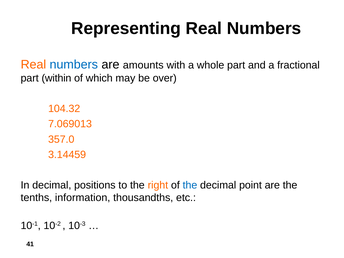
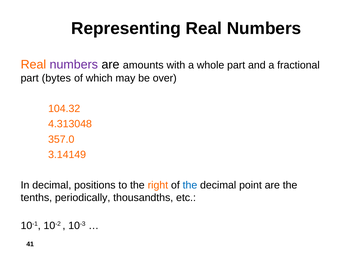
numbers colour: blue -> purple (74, 65)
within: within -> bytes (56, 78)
7.069013: 7.069013 -> 4.313048 (70, 124)
3.14459: 3.14459 -> 3.14149 (67, 155)
information: information -> periodically (83, 198)
